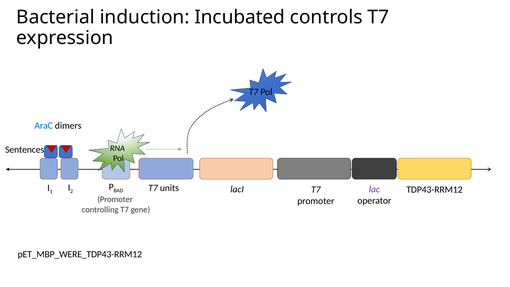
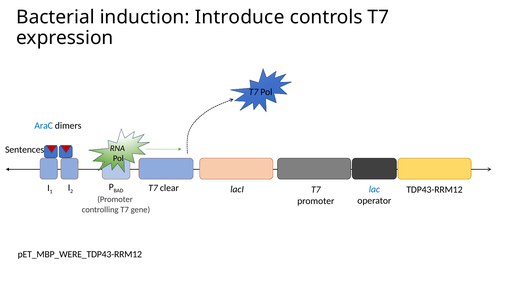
Incubated: Incubated -> Introduce (240, 17)
units: units -> clear (169, 188)
lac colour: purple -> blue (374, 189)
